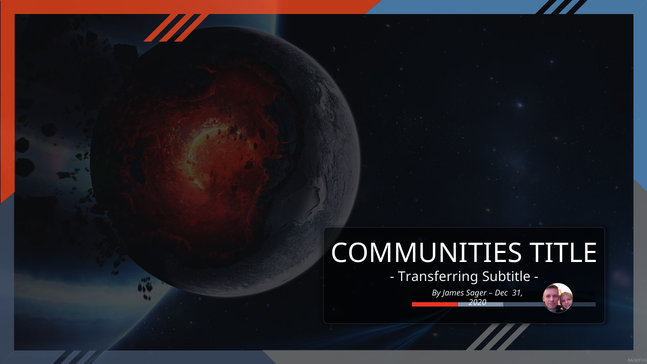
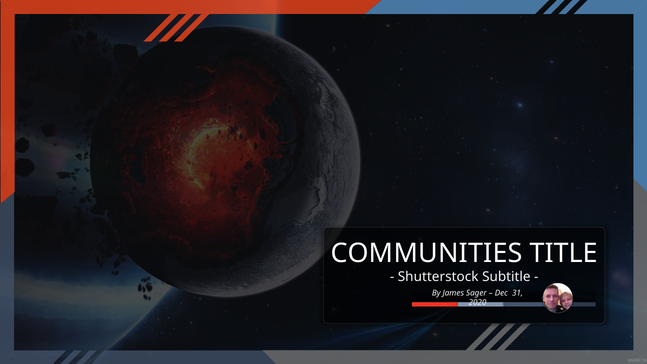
Transferring: Transferring -> Shutterstock (438, 277)
